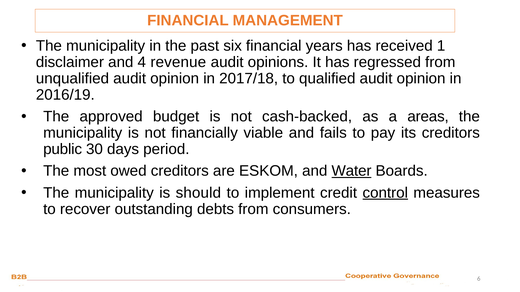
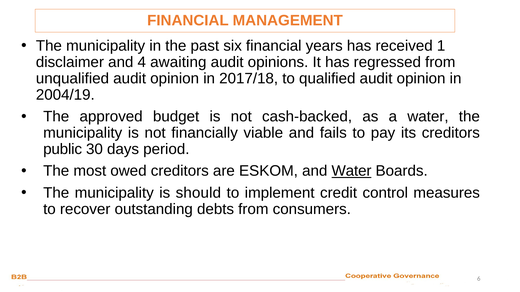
revenue: revenue -> awaiting (178, 62)
2016/19: 2016/19 -> 2004/19 (65, 95)
a areas: areas -> water (428, 117)
control underline: present -> none (385, 193)
